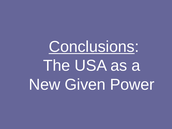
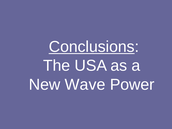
Given: Given -> Wave (85, 85)
